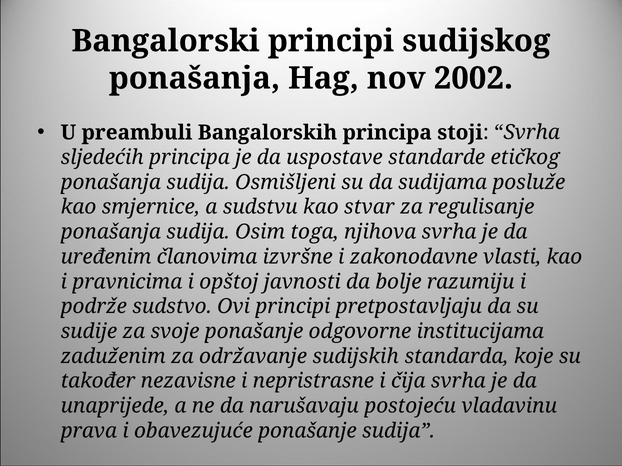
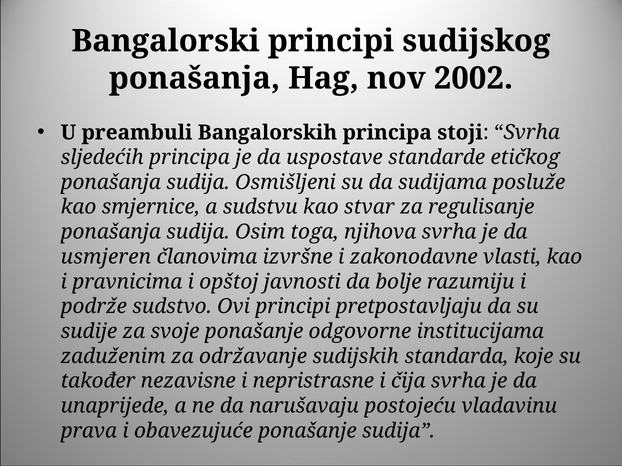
uređenim: uređenim -> usmjeren (106, 257)
